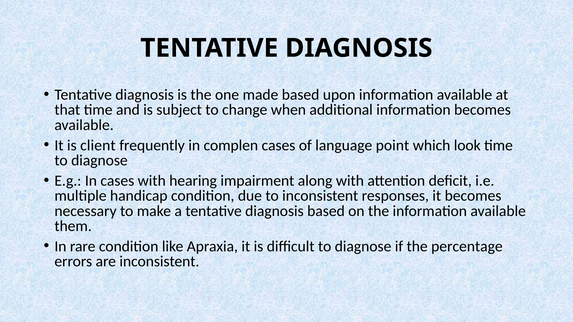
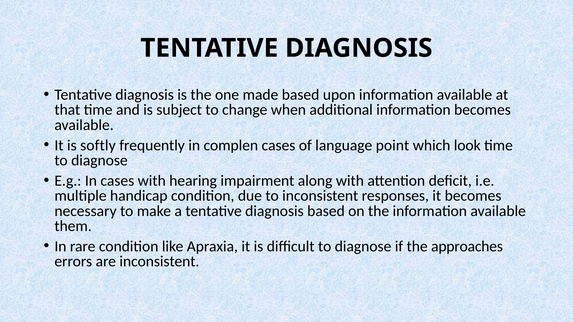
client: client -> softly (98, 145)
percentage: percentage -> approaches (467, 247)
